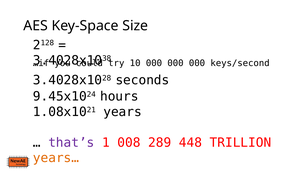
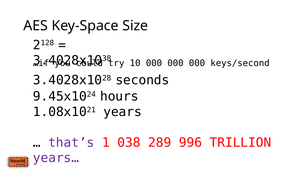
008: 008 -> 038 (129, 142)
448: 448 -> 996 (191, 142)
years… colour: orange -> purple (56, 158)
